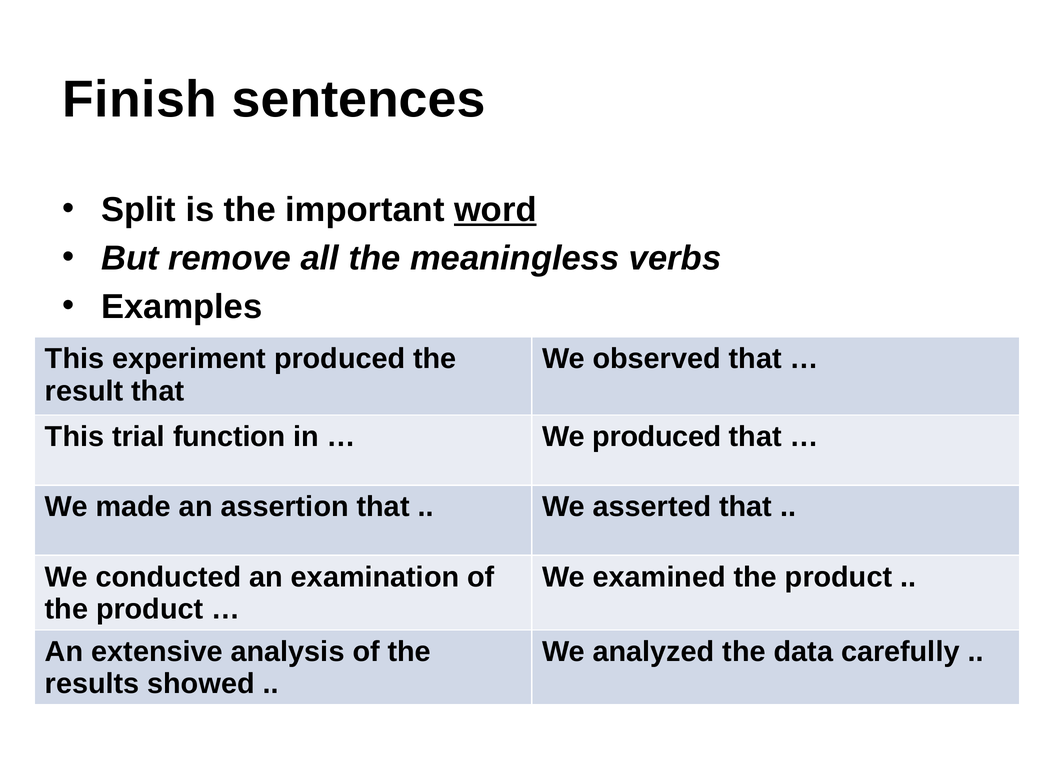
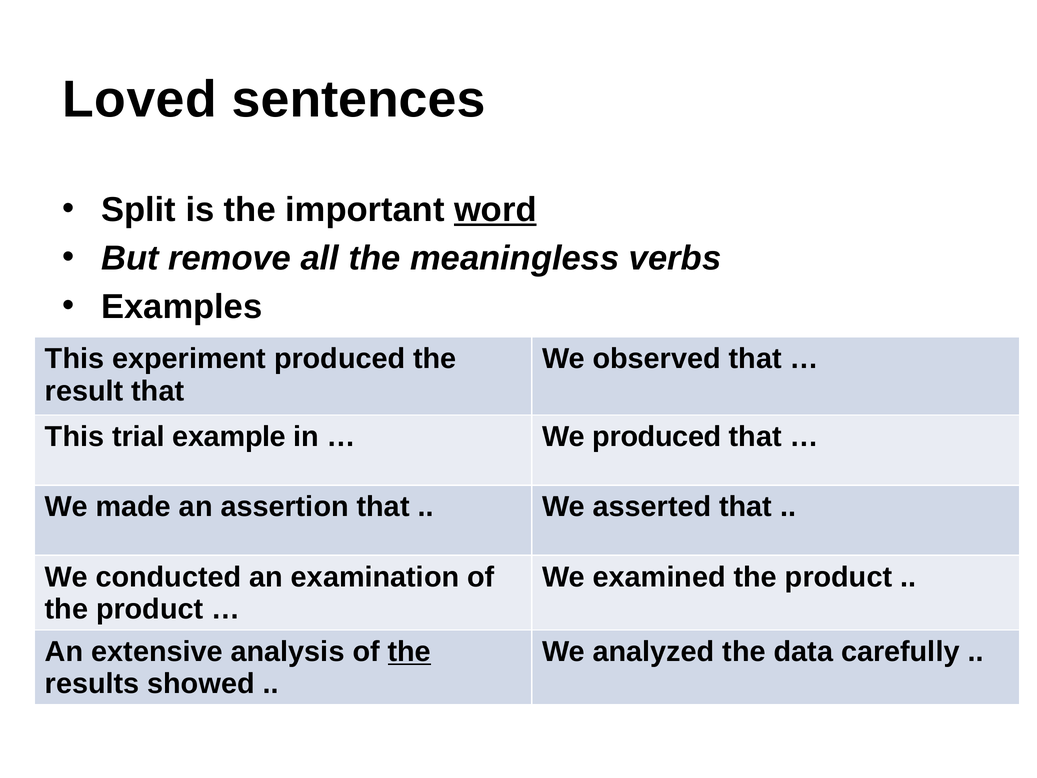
Finish: Finish -> Loved (140, 100)
function: function -> example (229, 437)
the underline: none -> present (409, 652)
